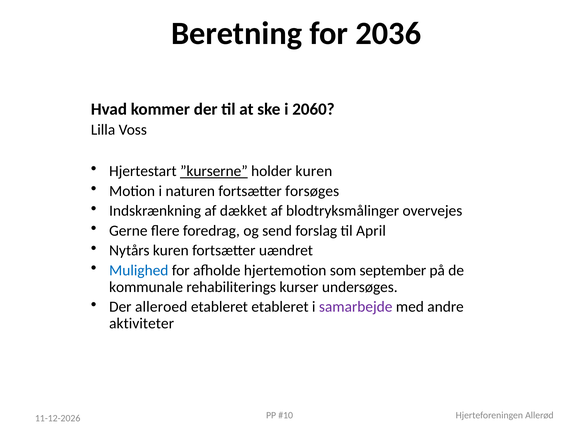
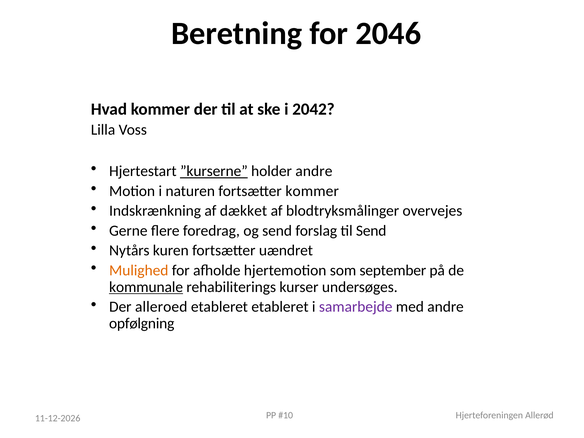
2036: 2036 -> 2046 (388, 33)
2060: 2060 -> 2042 (313, 109)
holder kuren: kuren -> andre (314, 171)
fortsætter forsøges: forsøges -> kommer (312, 191)
til April: April -> Send (371, 231)
Mulighed colour: blue -> orange (139, 270)
kommunale underline: none -> present (146, 287)
aktiviteter: aktiviteter -> opfølgning (142, 324)
